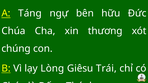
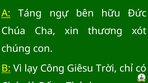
Lòng: Lòng -> Công (52, 69)
Trái: Trái -> Trời (106, 69)
